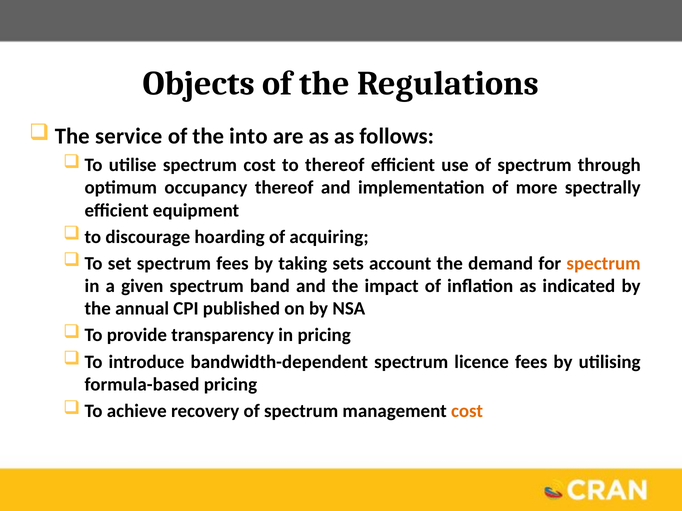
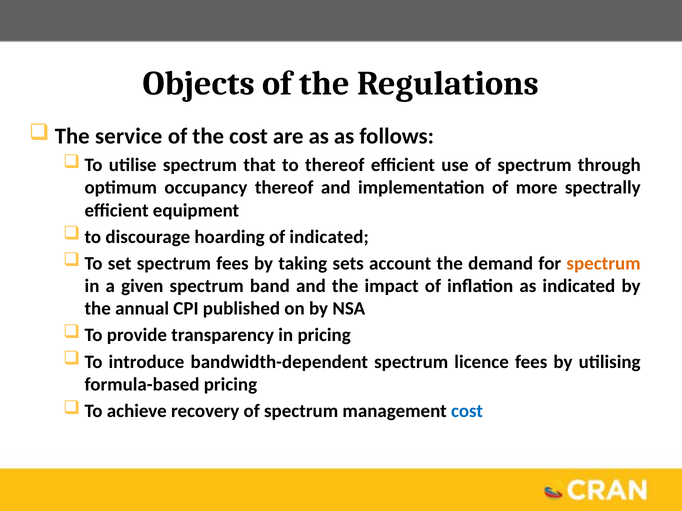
the into: into -> cost (249, 136)
spectrum cost: cost -> that (260, 165)
of acquiring: acquiring -> indicated (329, 237)
cost colour: orange -> blue (467, 411)
